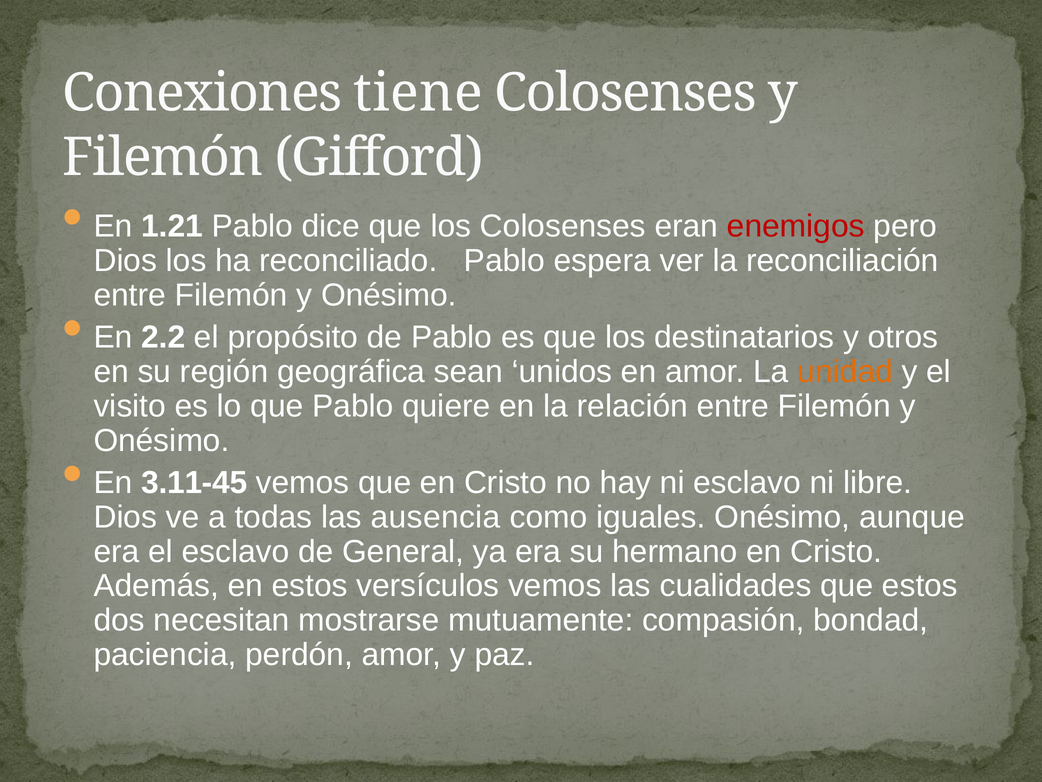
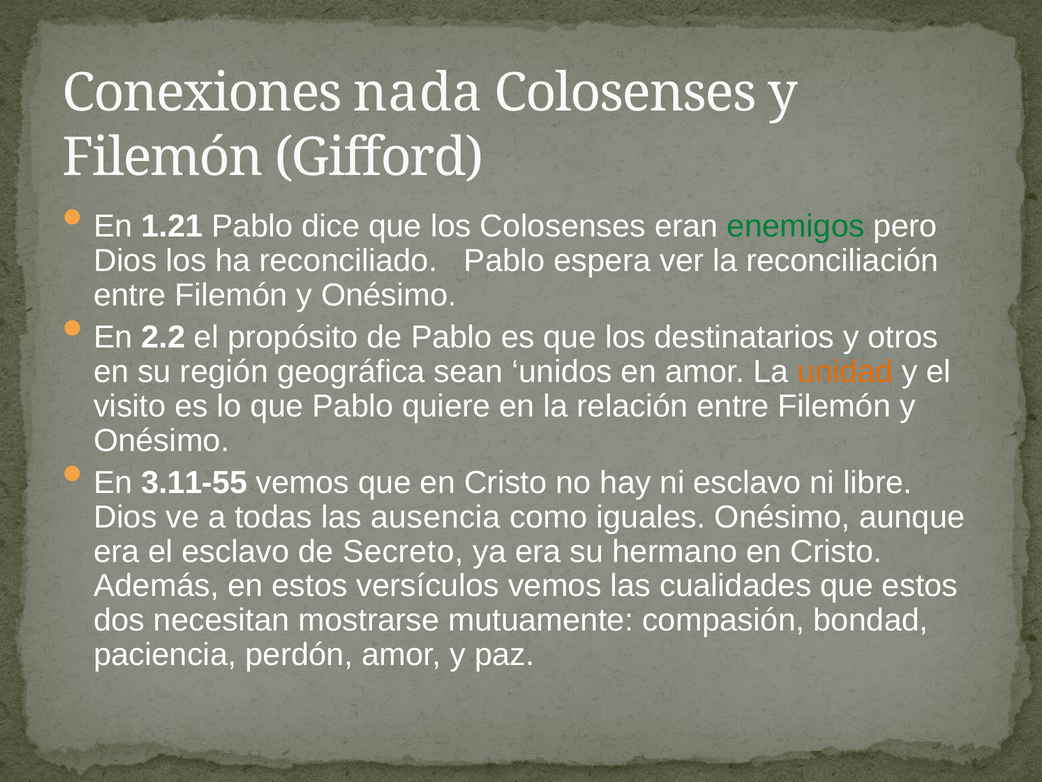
tiene: tiene -> nada (418, 93)
enemigos colour: red -> green (796, 226)
3.11-45: 3.11-45 -> 3.11-55 (194, 482)
General: General -> Secreto (403, 551)
